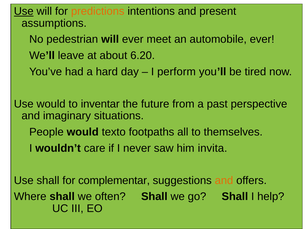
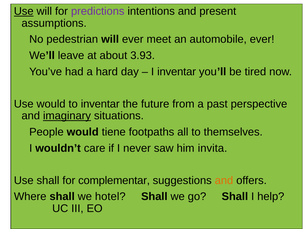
predictions colour: orange -> purple (98, 11)
6.20: 6.20 -> 3.93 (143, 56)
I perform: perform -> inventar (177, 72)
imaginary underline: none -> present (67, 116)
texto: texto -> tiene (114, 132)
often: often -> hotel (110, 197)
